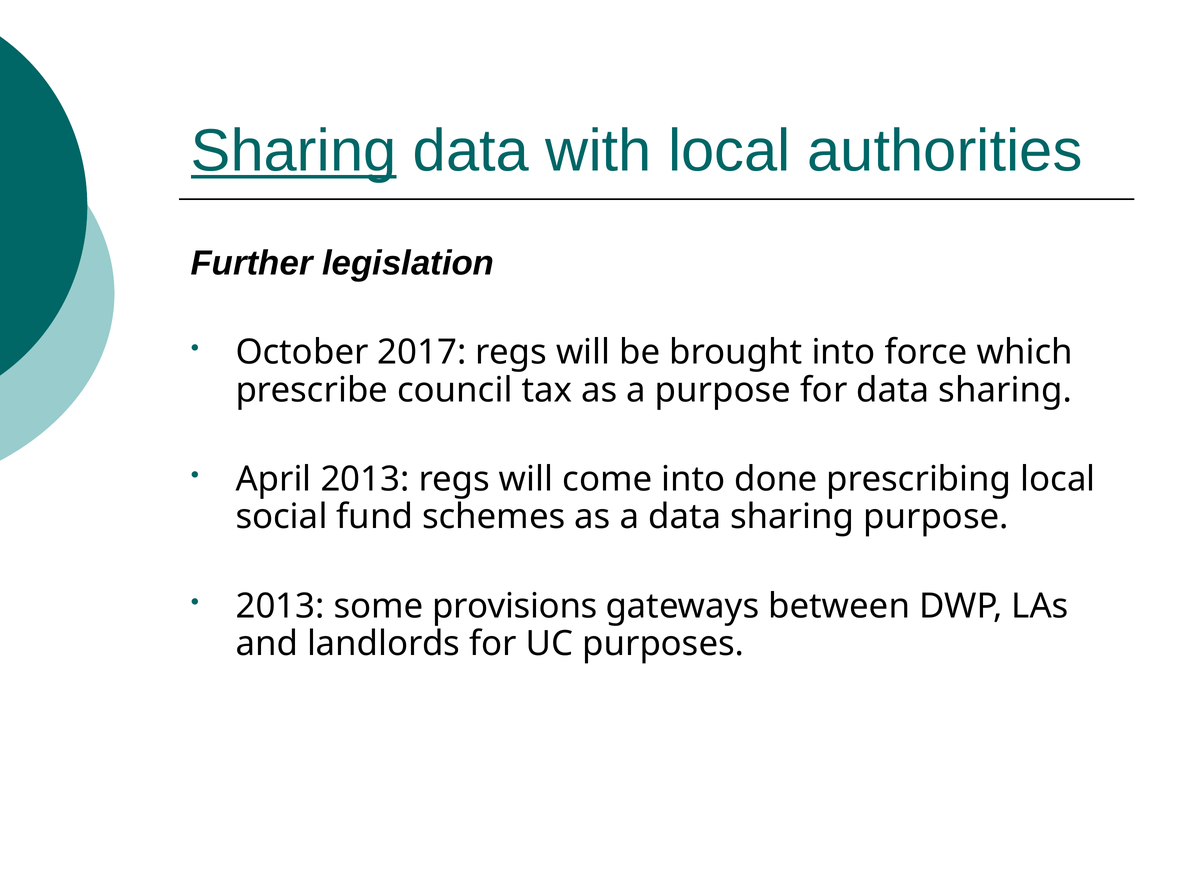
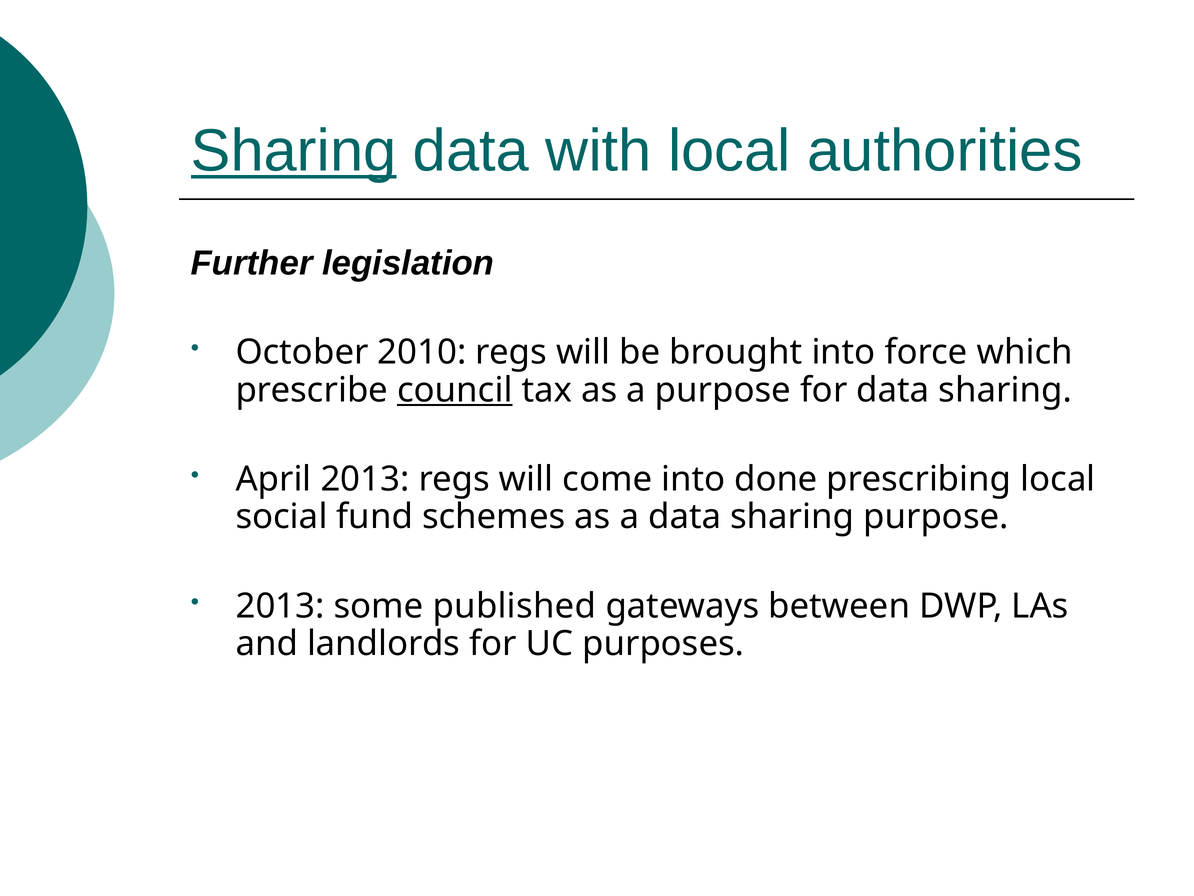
2017: 2017 -> 2010 (422, 352)
council underline: none -> present (455, 390)
provisions: provisions -> published (514, 606)
